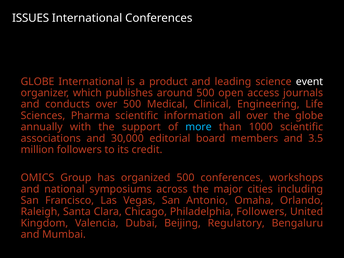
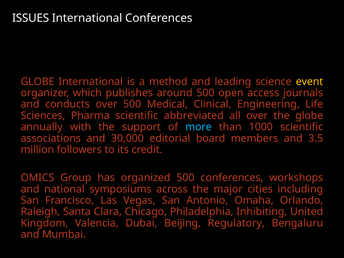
product: product -> method (168, 82)
event colour: white -> yellow (309, 82)
information: information -> abbreviated (194, 116)
Philadelphia Followers: Followers -> Inhibiting (262, 212)
